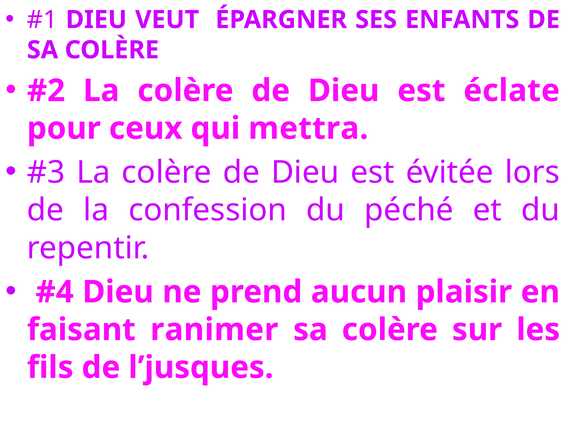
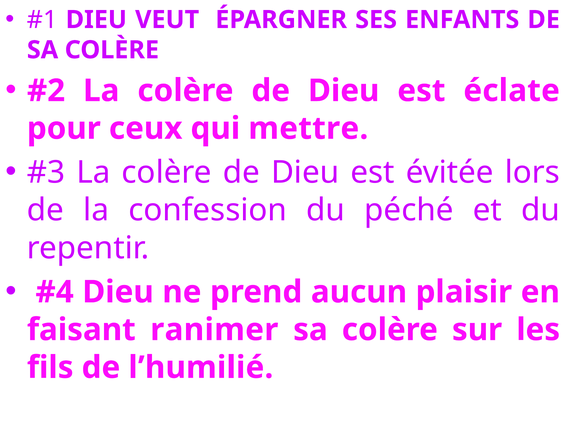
mettra: mettra -> mettre (308, 128)
l’jusques: l’jusques -> l’humilié (201, 367)
